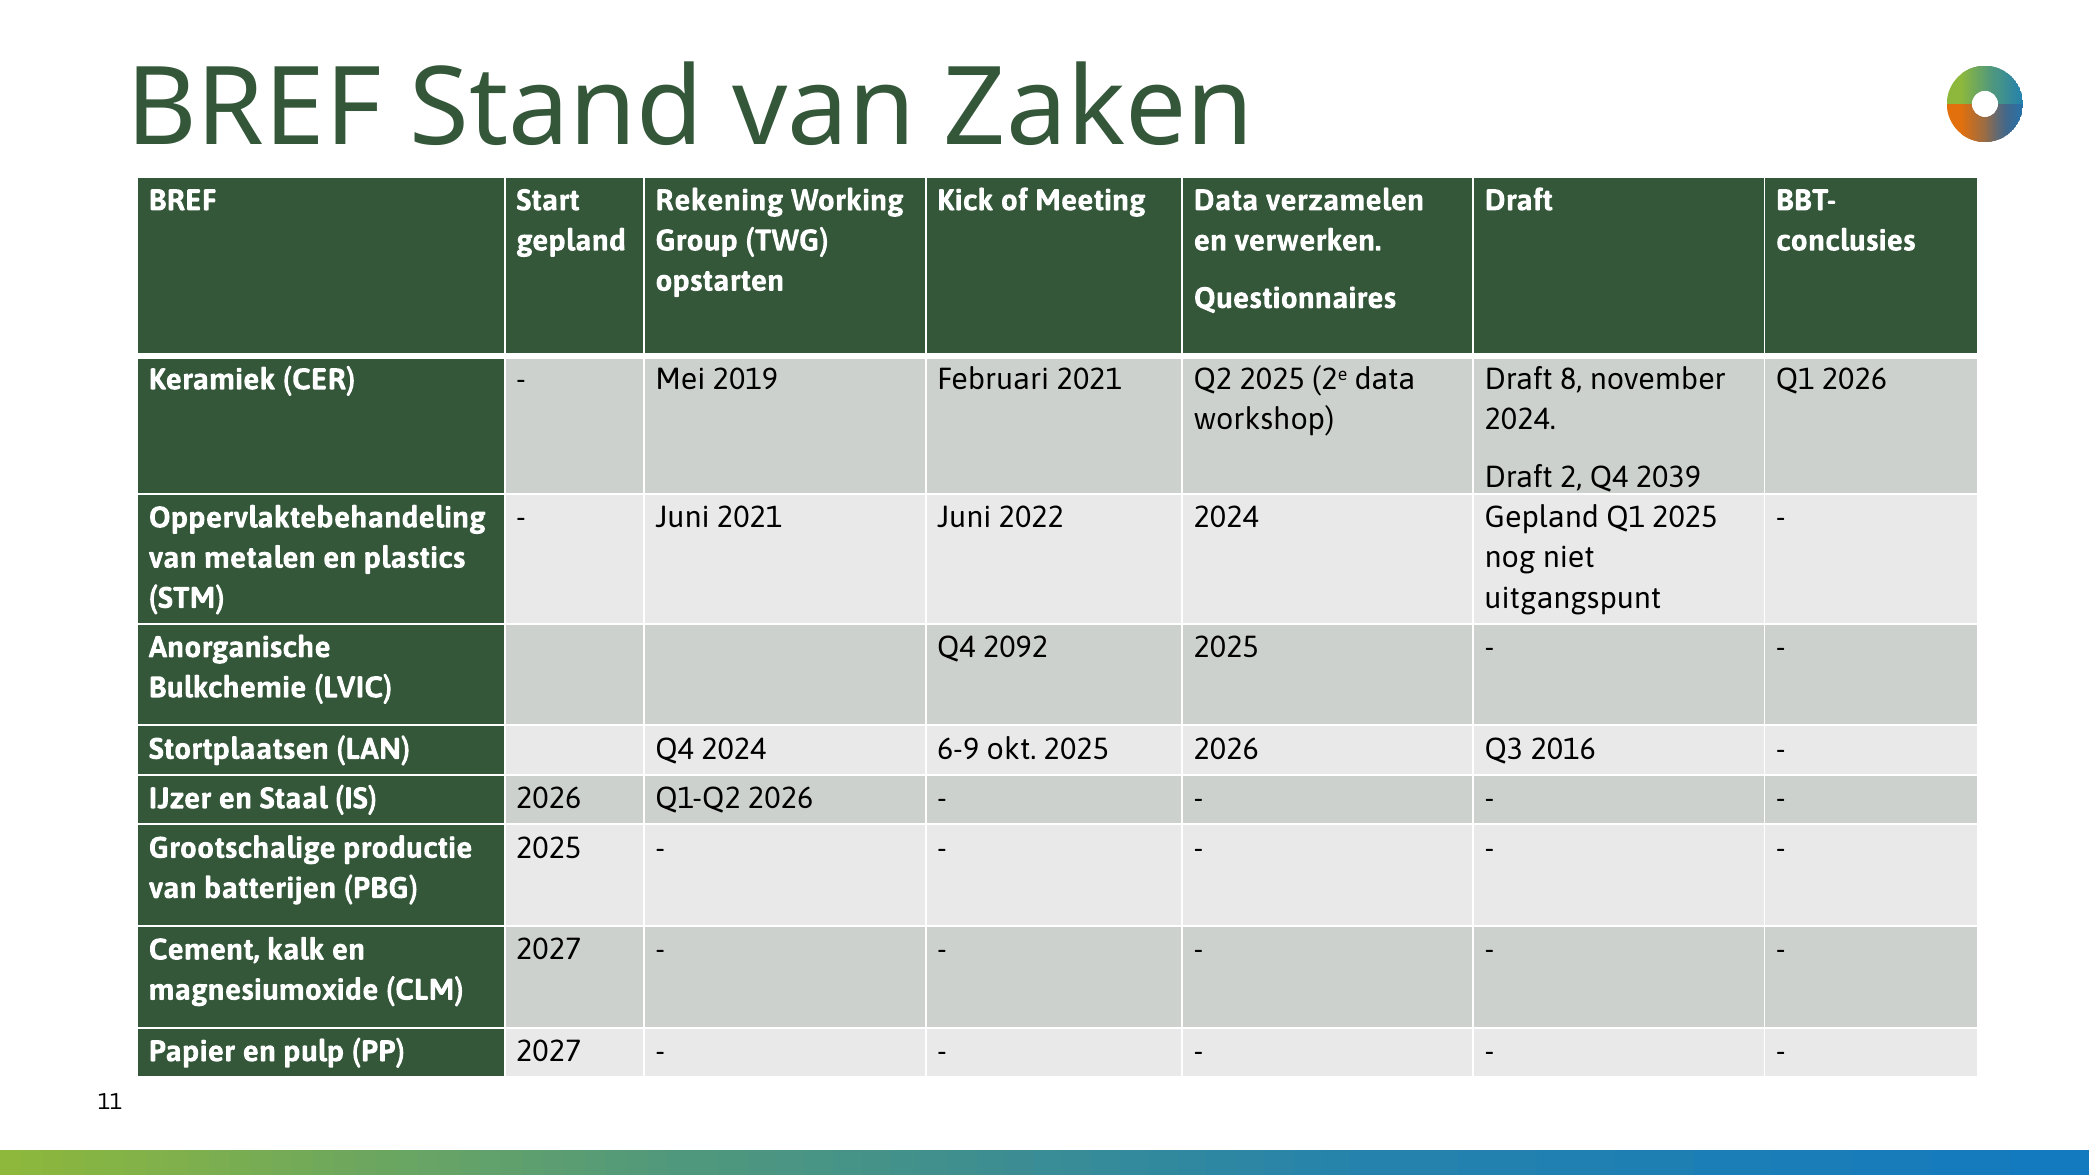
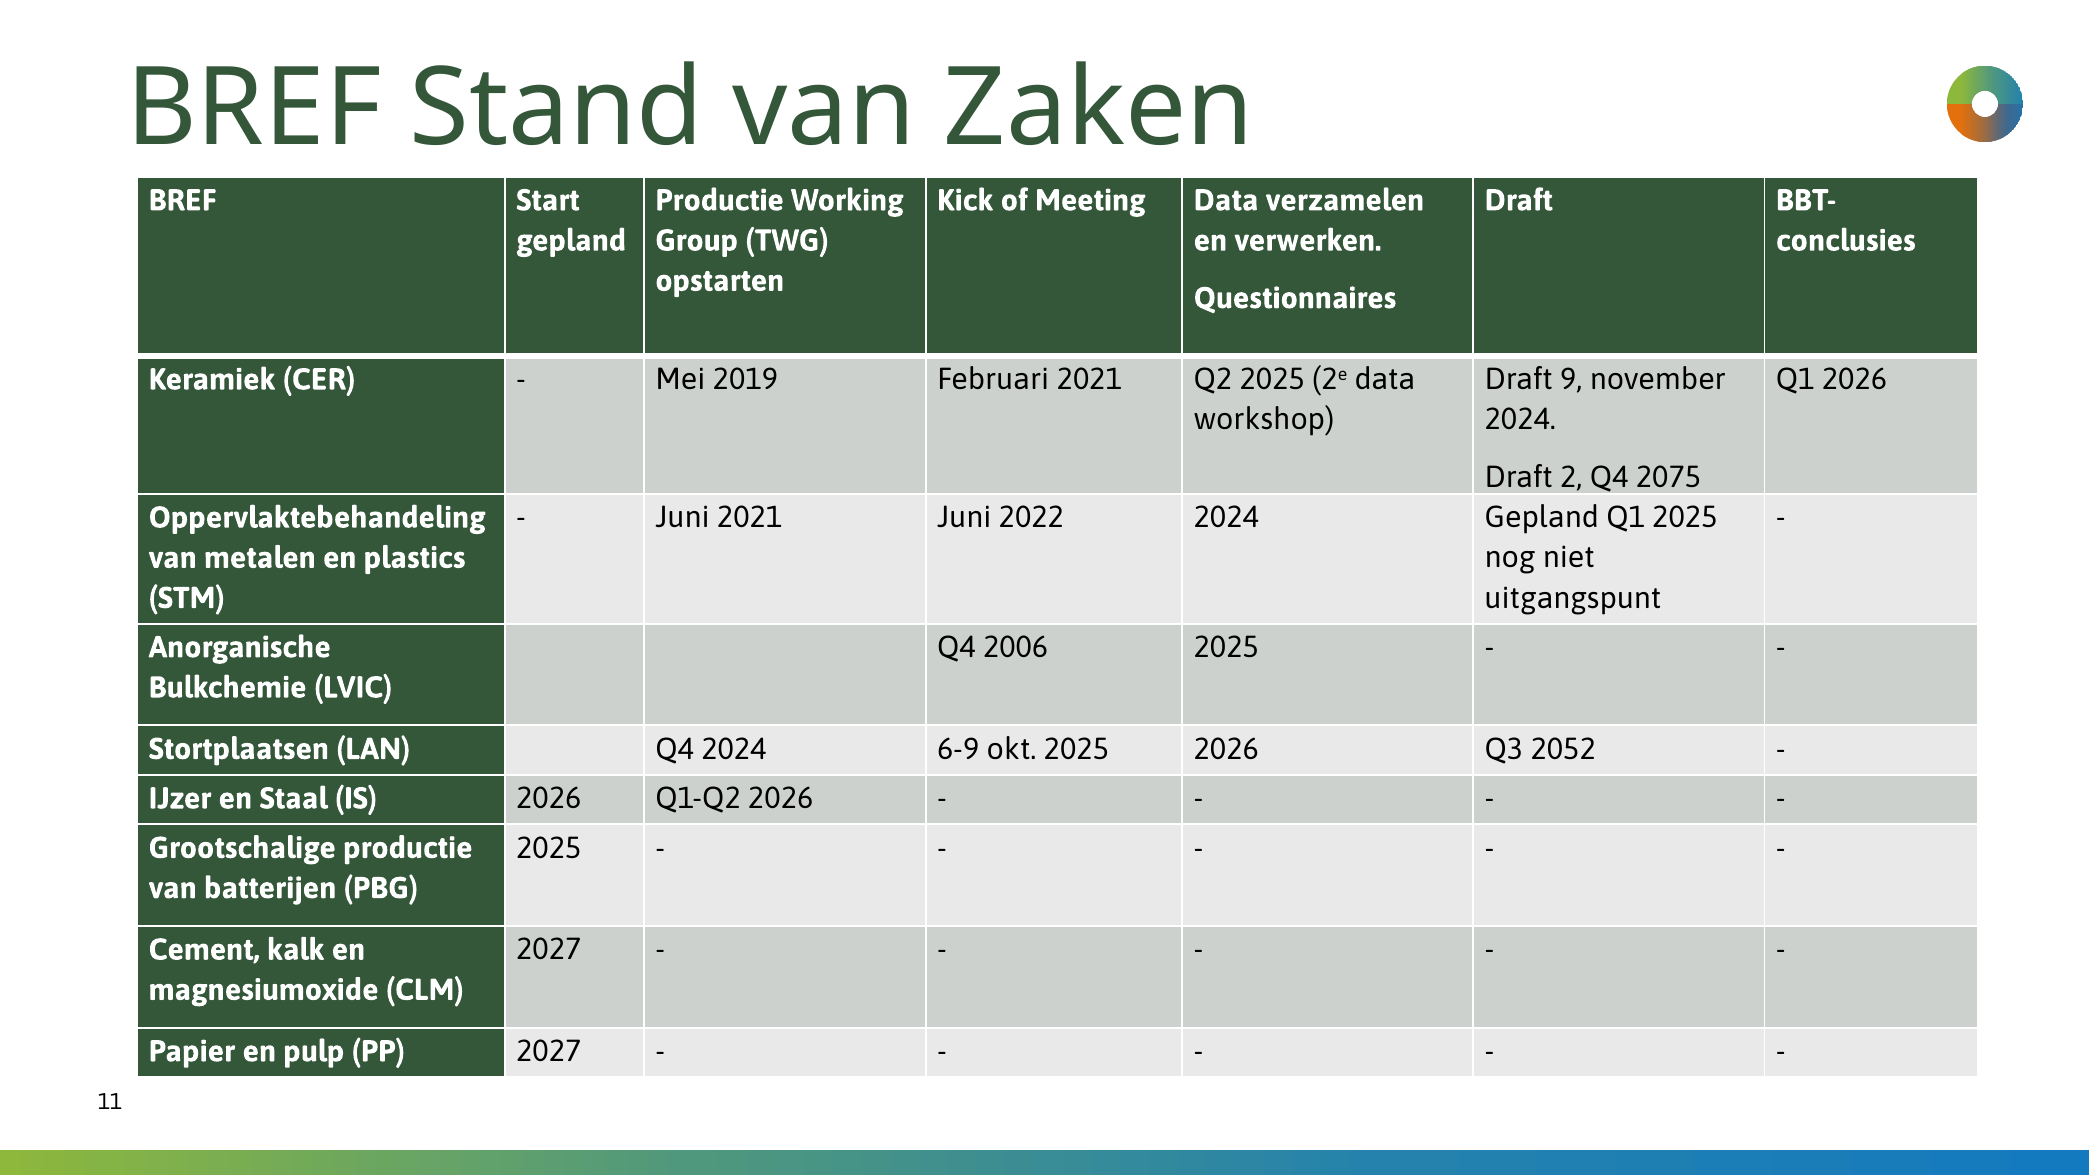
Rekening: Rekening -> Productie (720, 200)
8: 8 -> 9 (1571, 380)
2039: 2039 -> 2075 (1669, 477)
2092: 2092 -> 2006 (1016, 647)
2016: 2016 -> 2052 (1563, 749)
